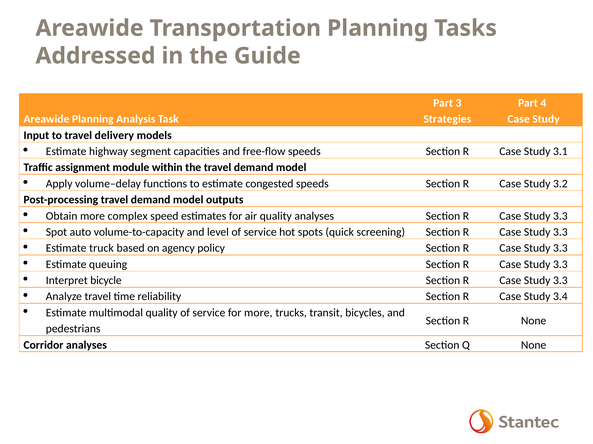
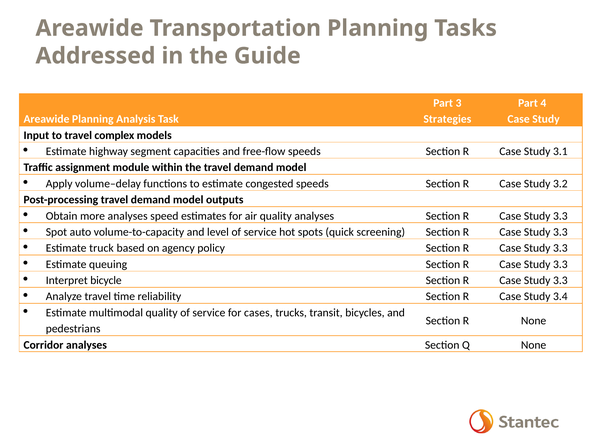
delivery: delivery -> complex (114, 135)
more complex: complex -> analyses (128, 216)
for more: more -> cases (258, 313)
